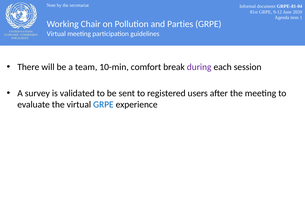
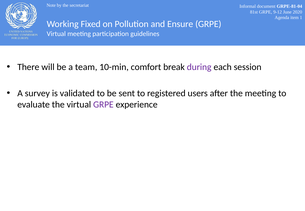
Chair: Chair -> Fixed (91, 24)
Parties: Parties -> Ensure (180, 24)
GRPE colour: blue -> purple (103, 105)
